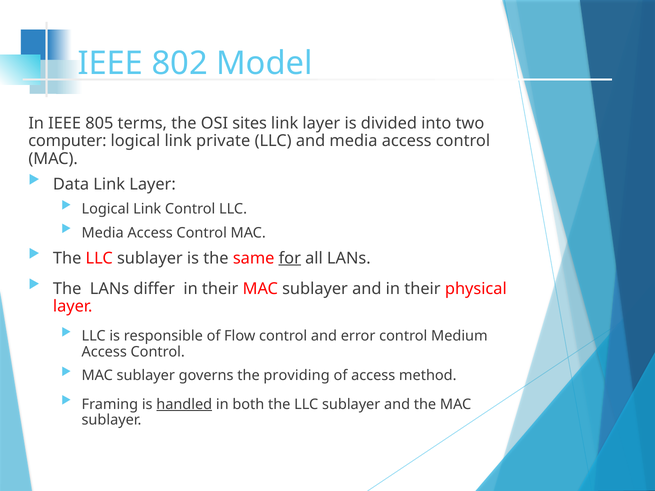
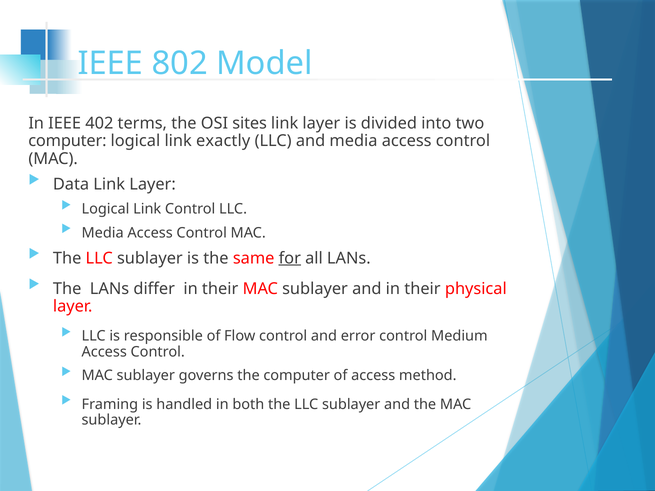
805: 805 -> 402 (99, 123)
private: private -> exactly (223, 141)
the providing: providing -> computer (297, 376)
handled underline: present -> none (184, 405)
